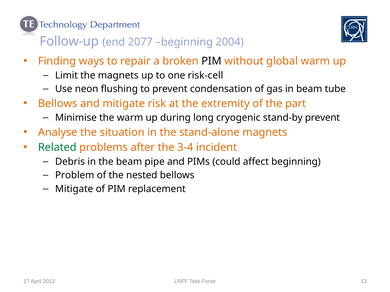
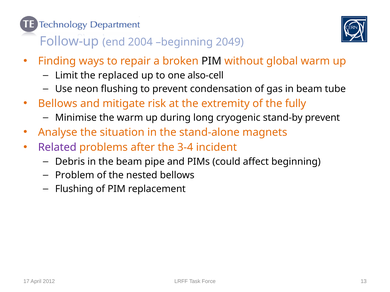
2077: 2077 -> 2004 (140, 42)
2004: 2004 -> 2049 (230, 42)
the magnets: magnets -> replaced (118, 75)
risk-cell: risk-cell -> also-cell (206, 75)
part: part -> fully (296, 104)
Related colour: green -> purple (57, 148)
Mitigate: Mitigate -> Flushing (74, 189)
